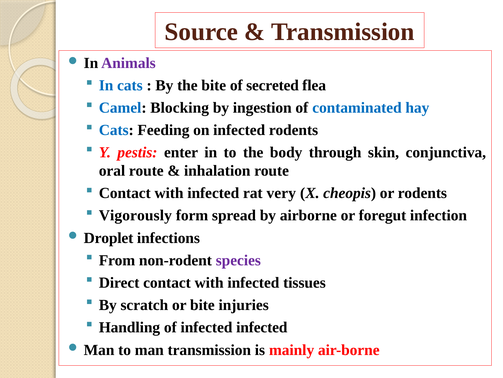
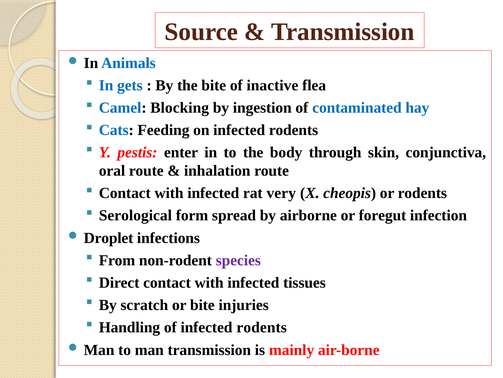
Animals colour: purple -> blue (128, 63)
In cats: cats -> gets (130, 85)
secreted: secreted -> inactive (272, 85)
Vigorously: Vigorously -> Serological (135, 215)
of infected infected: infected -> rodents (262, 327)
